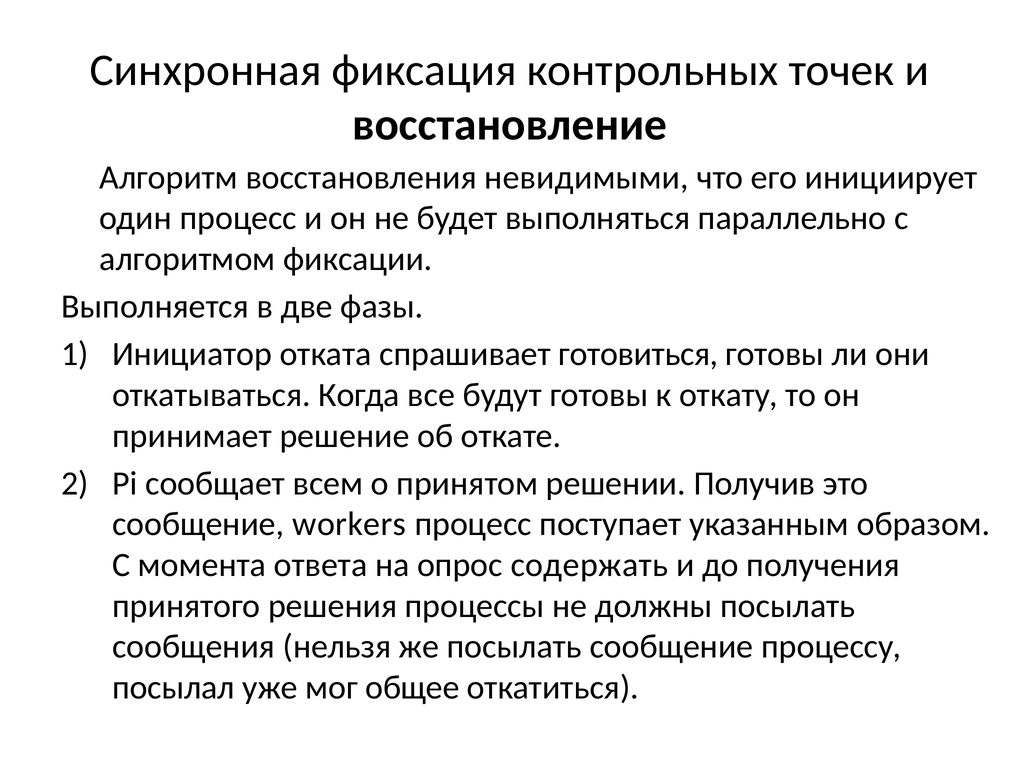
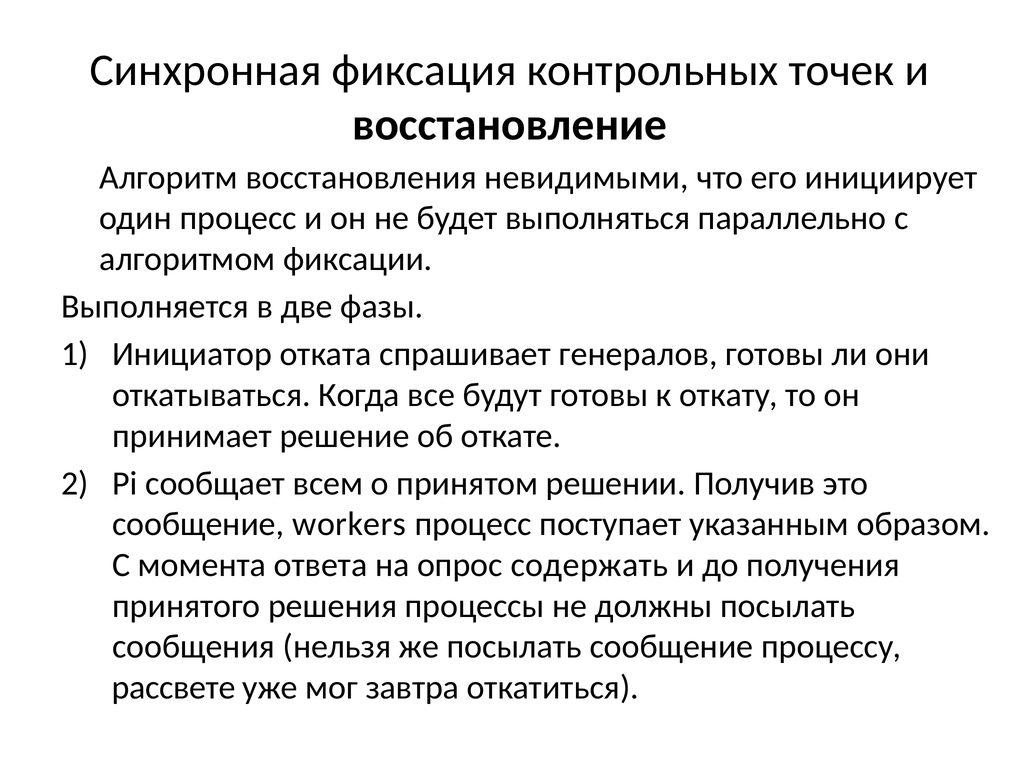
готовиться: готовиться -> генералов (638, 354)
посылал: посылал -> рассвете (174, 687)
общее: общее -> завтра (412, 687)
